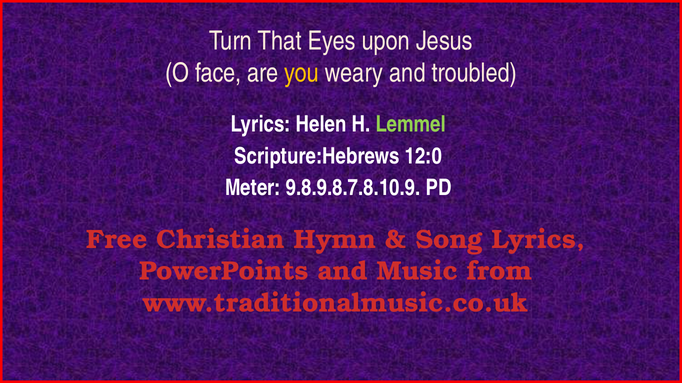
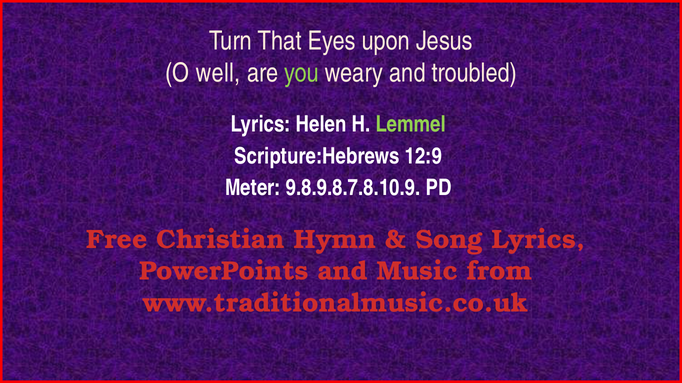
face: face -> well (218, 73)
you colour: yellow -> light green (302, 73)
12:0: 12:0 -> 12:9 (423, 156)
